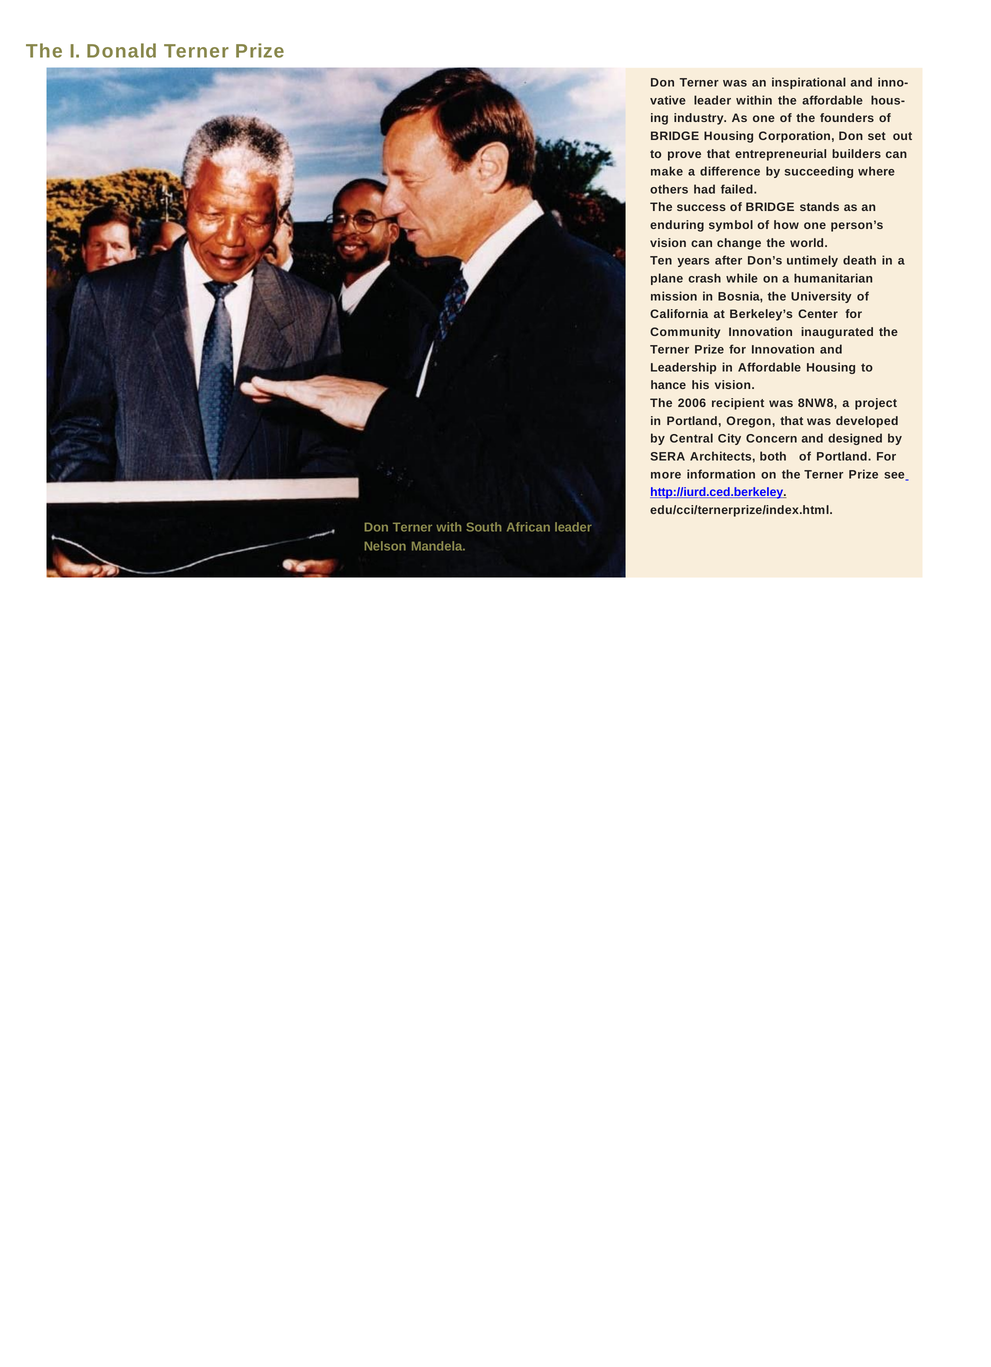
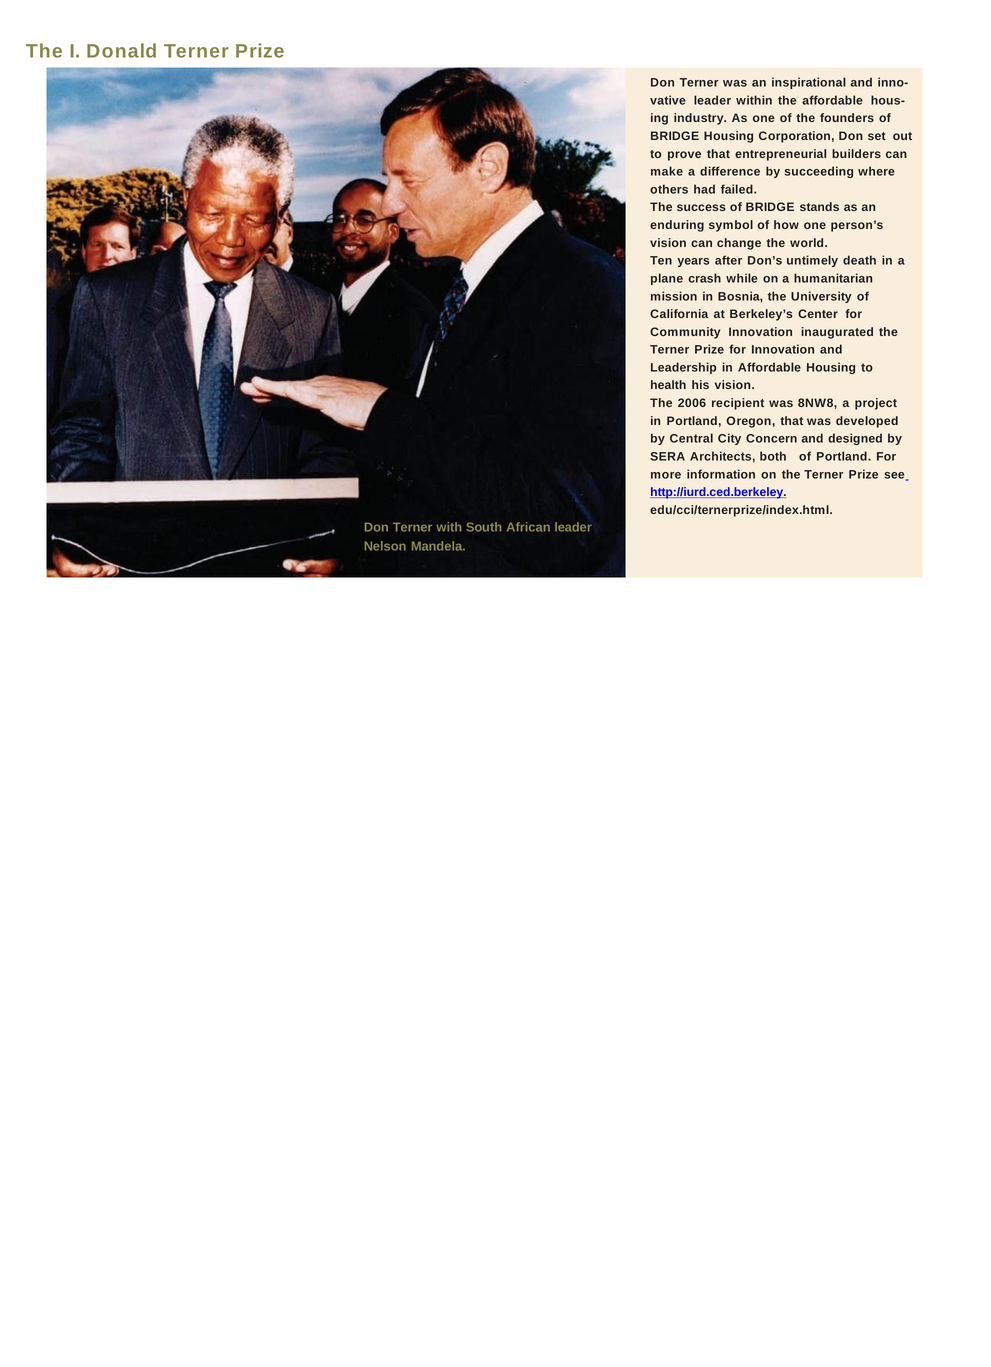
hance: hance -> health (668, 386)
